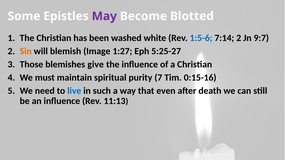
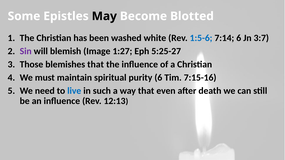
May colour: purple -> black (104, 16)
7:14 2: 2 -> 6 (239, 38)
9:7: 9:7 -> 3:7 (261, 38)
Sin colour: orange -> purple (26, 51)
blemishes give: give -> that (96, 65)
purity 7: 7 -> 6 (158, 78)
0:15-16: 0:15-16 -> 7:15-16 (200, 78)
11:13: 11:13 -> 12:13 (115, 101)
